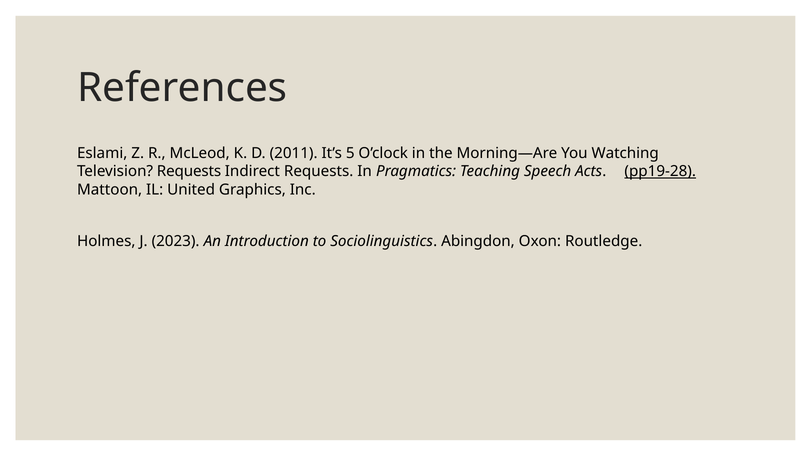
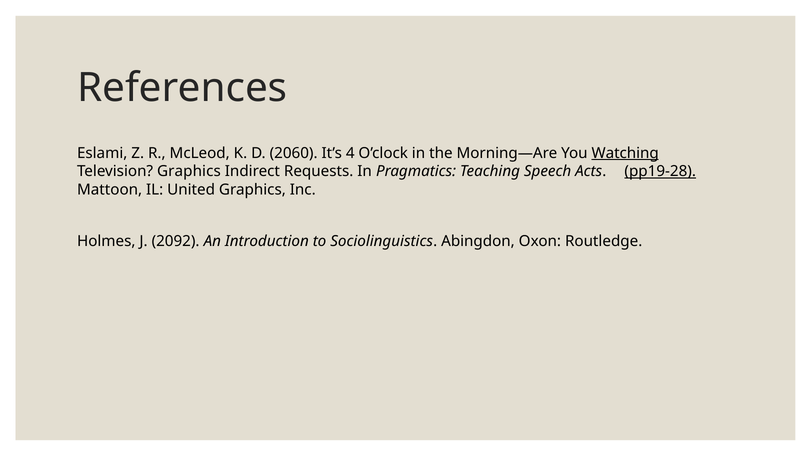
2011: 2011 -> 2060 (294, 153)
5: 5 -> 4 (350, 153)
Watching underline: none -> present (625, 153)
Television Requests: Requests -> Graphics (189, 171)
2023: 2023 -> 2092 (176, 241)
